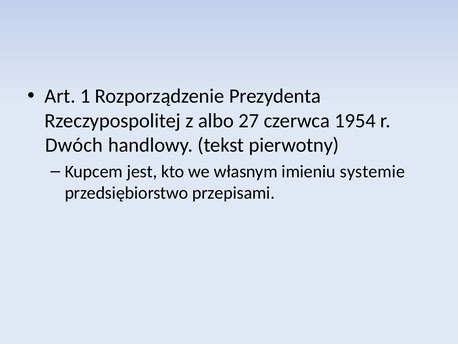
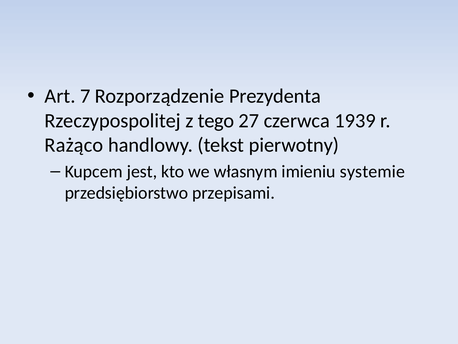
1: 1 -> 7 (85, 96)
albo: albo -> tego (216, 121)
1954: 1954 -> 1939 (355, 121)
Dwóch: Dwóch -> Rażąco (74, 145)
